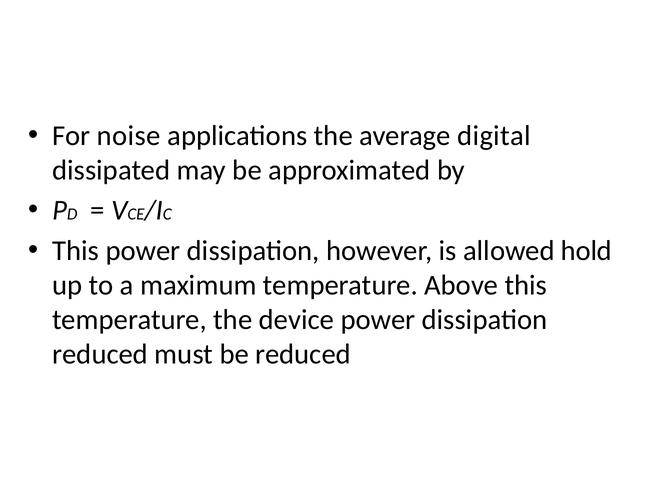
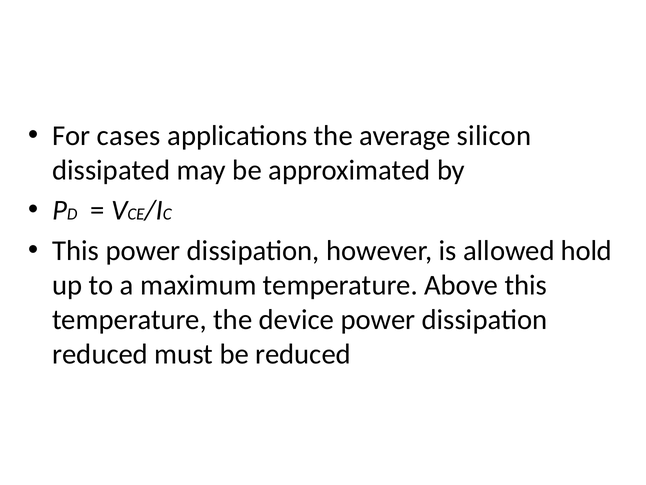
noise: noise -> cases (129, 136)
digital: digital -> silicon (494, 136)
